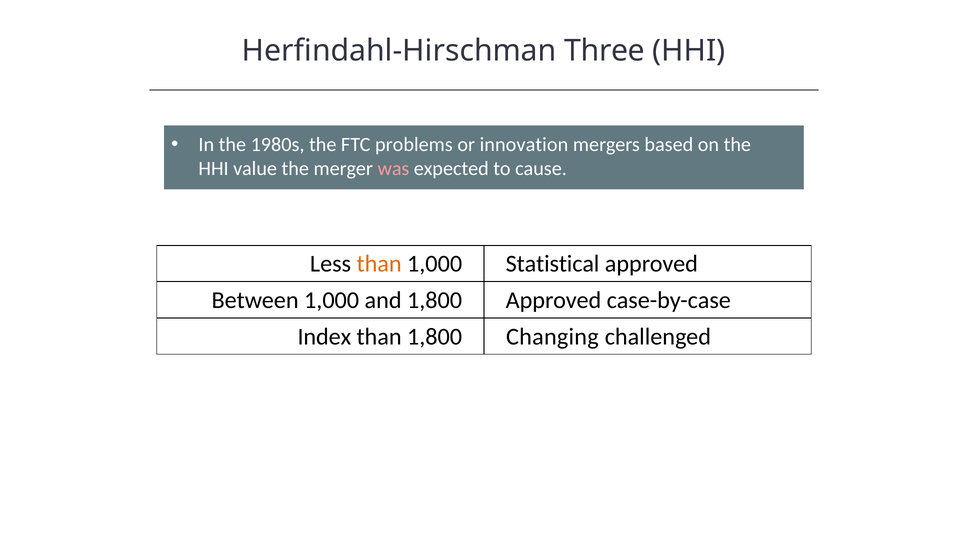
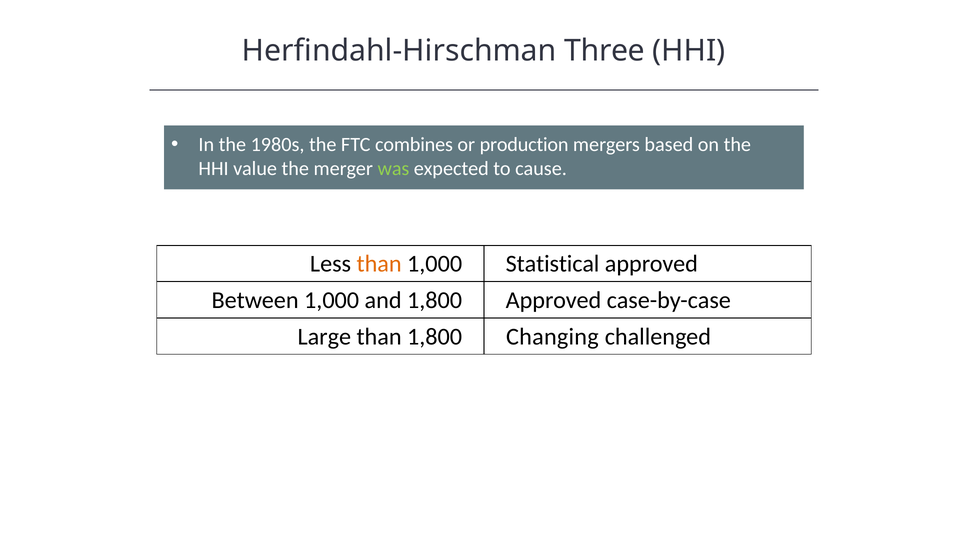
problems: problems -> combines (414, 145)
innovation: innovation -> production (524, 145)
was colour: pink -> light green (393, 169)
Index: Index -> Large (324, 337)
